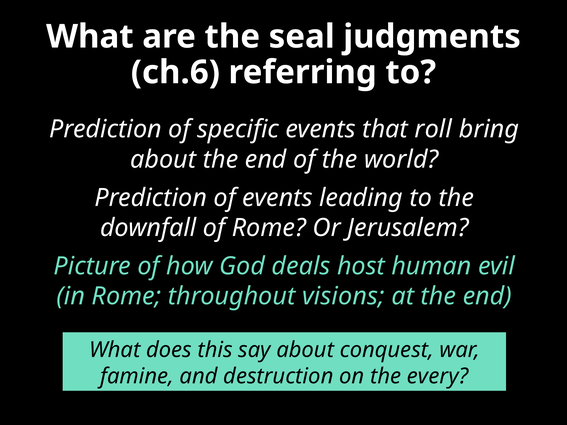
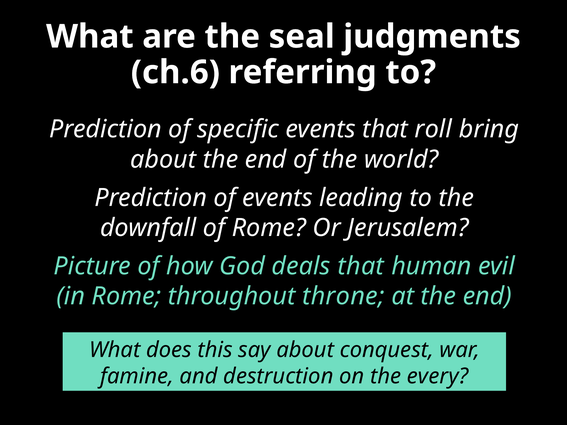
deals host: host -> that (361, 266)
visions: visions -> throne (343, 297)
